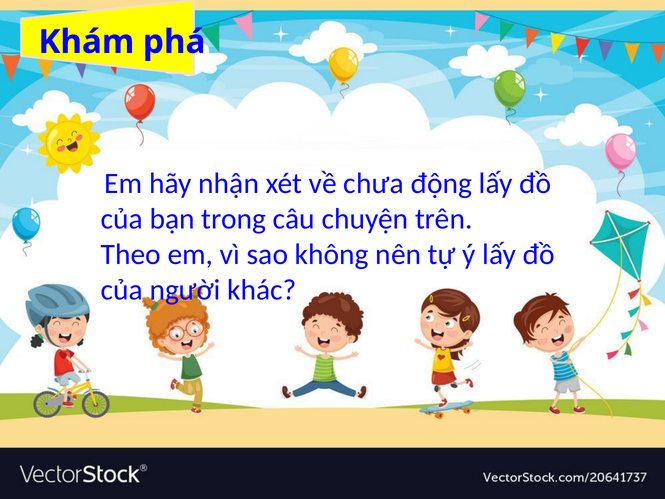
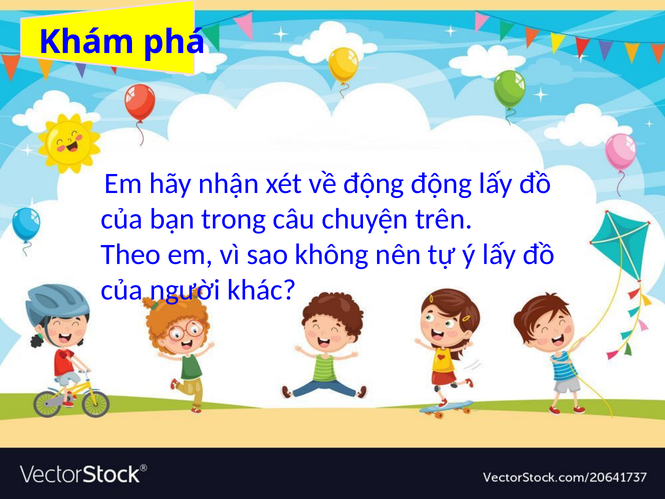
về chưa: chưa -> động (374, 183)
